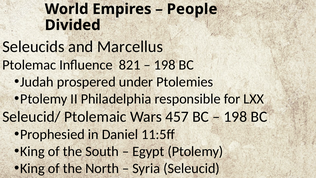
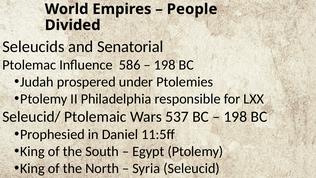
Marcellus: Marcellus -> Senatorial (130, 47)
821: 821 -> 586 (130, 65)
457: 457 -> 537 (177, 117)
